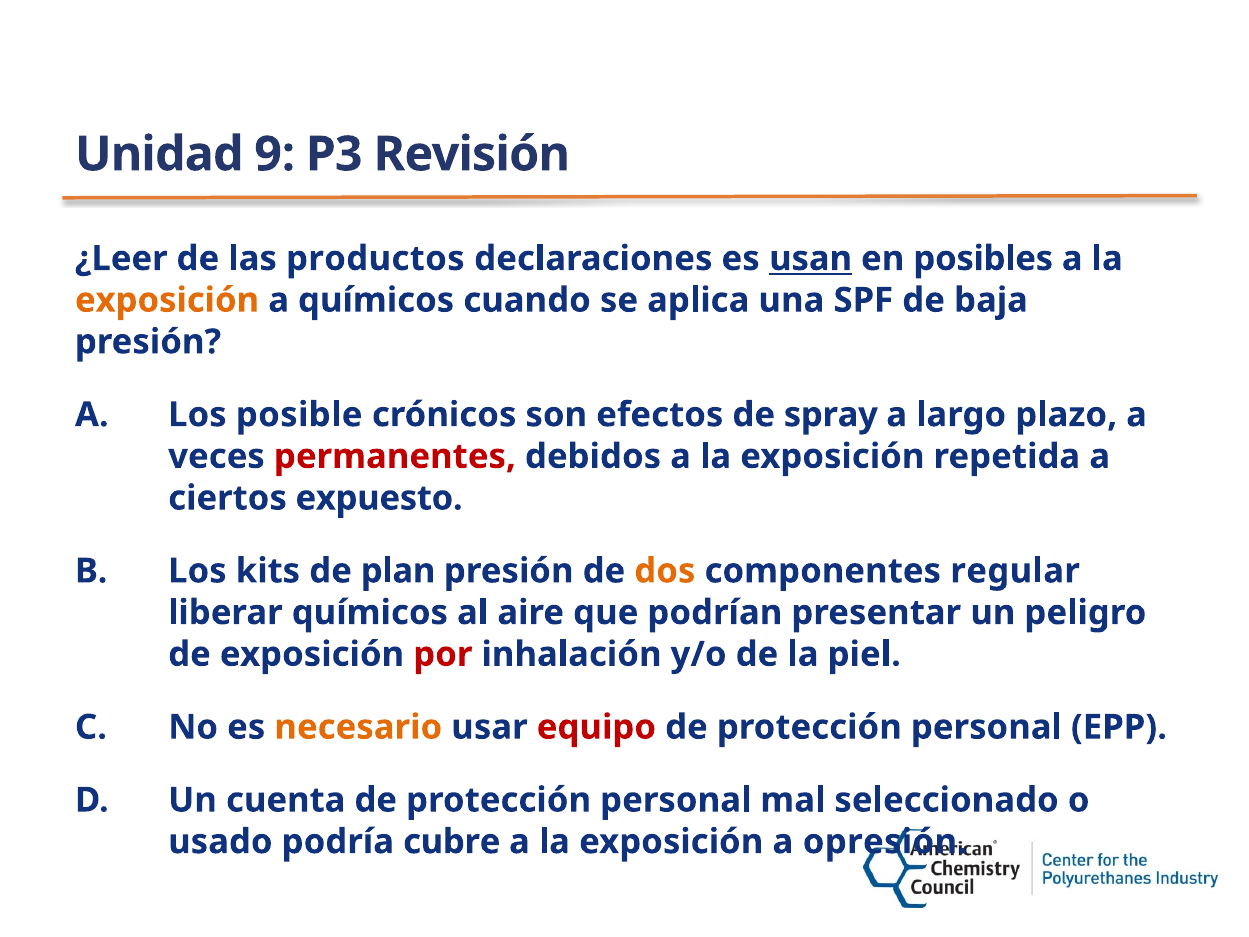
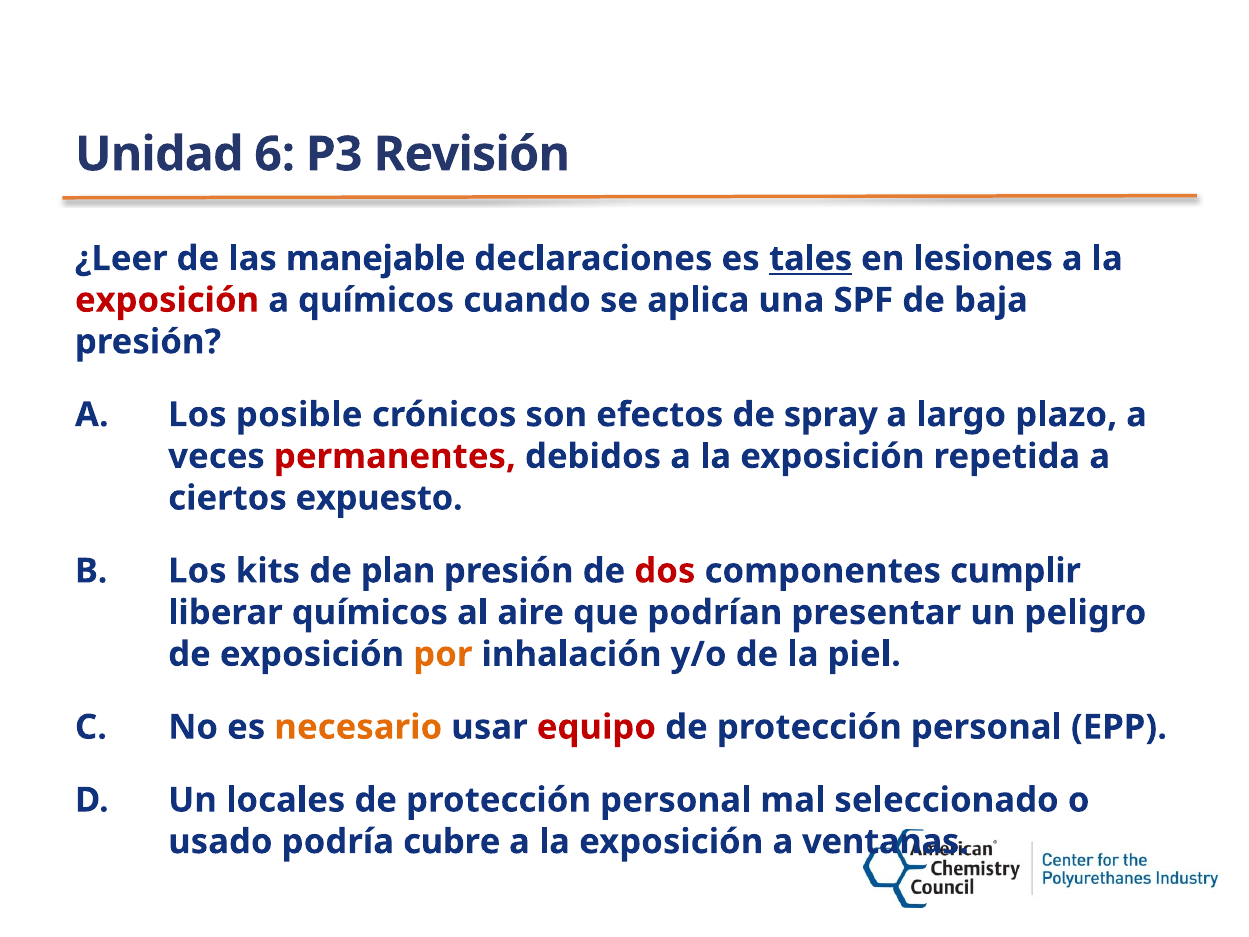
9: 9 -> 6 (275, 154)
productos: productos -> manejable (376, 259)
usan: usan -> tales (811, 259)
posibles: posibles -> lesiones (983, 259)
exposición colour: orange -> red (167, 300)
dos colour: orange -> red (665, 571)
regular: regular -> cumplir (1015, 571)
por colour: red -> orange (443, 654)
cuenta: cuenta -> locales (286, 800)
opresión: opresión -> ventanas (885, 842)
